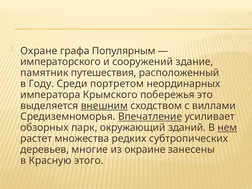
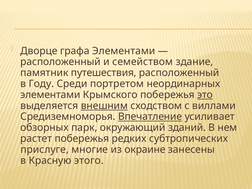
Охране: Охране -> Дворце (39, 51)
графа Популярным: Популярным -> Элементами (124, 51)
императорского: императорского -> расположенный (60, 62)
сооружений: сооружений -> семейством (143, 62)
императора: императора -> элементами (50, 95)
это underline: none -> present (205, 95)
нем underline: present -> none (227, 128)
растет множества: множества -> побережья (82, 139)
деревьев: деревьев -> прислуге (45, 150)
